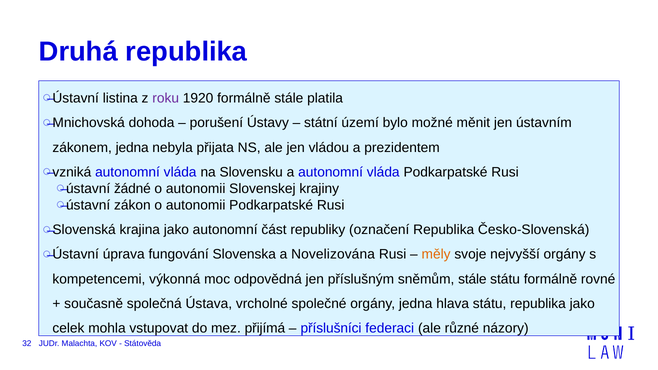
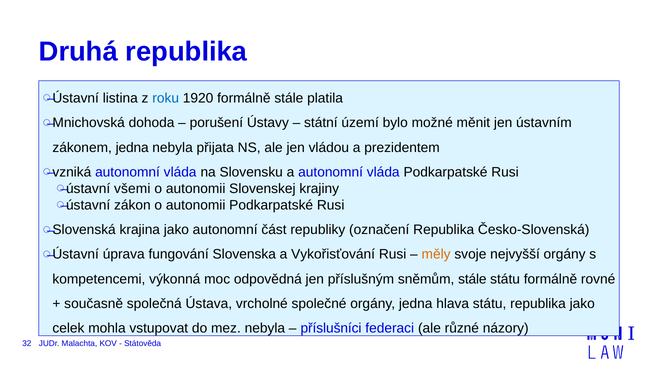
roku colour: purple -> blue (166, 98)
žádné: žádné -> všemi (132, 189)
Novelizována: Novelizována -> Vykořisťování (333, 255)
mez přijímá: přijímá -> nebyla (265, 329)
